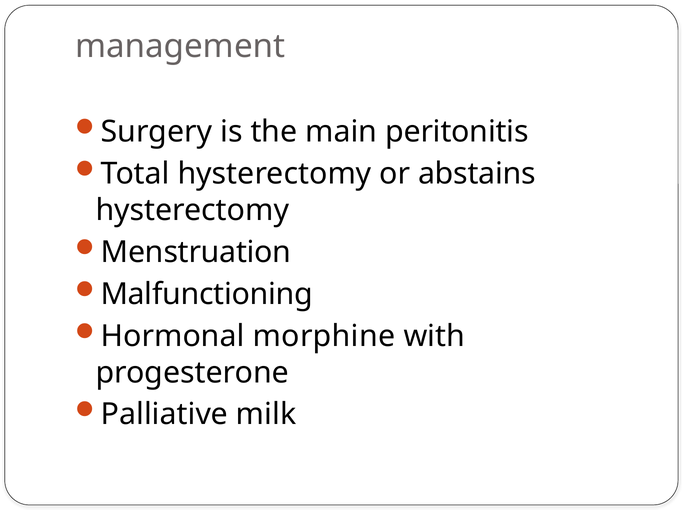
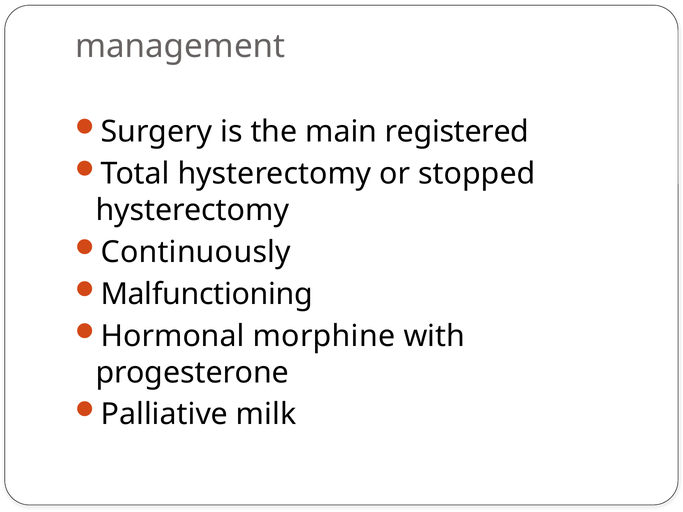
peritonitis: peritonitis -> registered (457, 132)
abstains: abstains -> stopped (477, 174)
Menstruation: Menstruation -> Continuously (196, 252)
